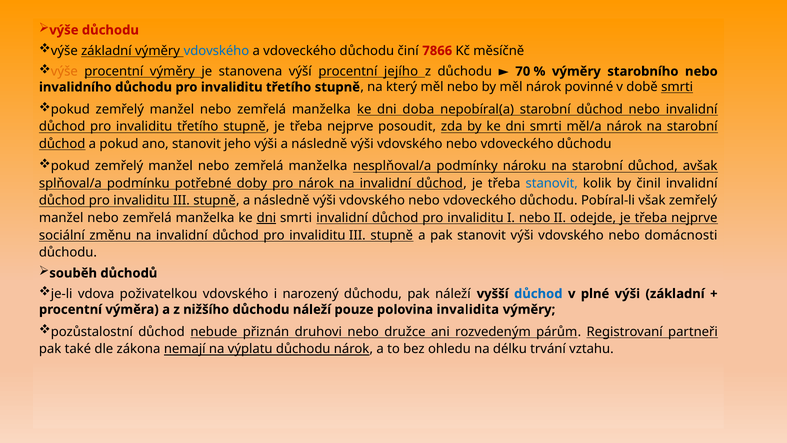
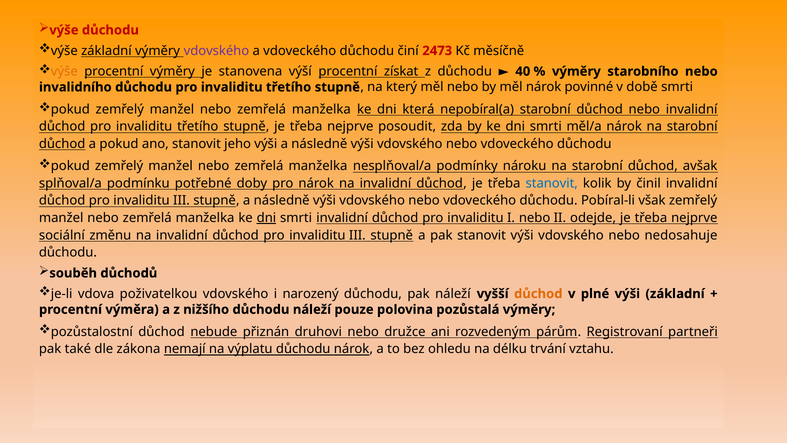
vdovského colour: blue -> purple (216, 51)
7866: 7866 -> 2473 (437, 51)
jejího: jejího -> získat (401, 71)
70: 70 -> 40 (523, 71)
smrti underline: present -> none (677, 87)
doba: doba -> která (418, 109)
domácnosti: domácnosti -> nedosahuje (681, 235)
důchod colour: blue -> orange (538, 294)
invalidita: invalidita -> pozůstalá (468, 309)
